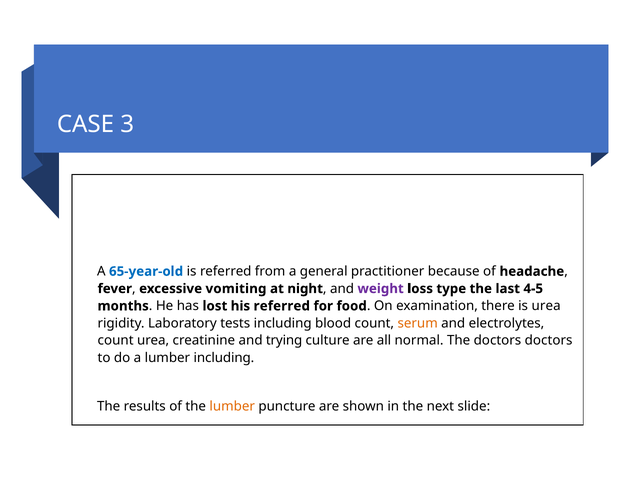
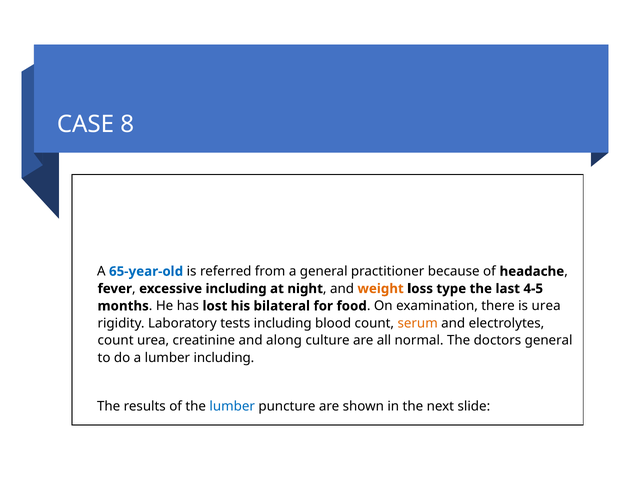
3: 3 -> 8 (127, 125)
excessive vomiting: vomiting -> including (236, 289)
weight colour: purple -> orange (381, 289)
his referred: referred -> bilateral (282, 306)
trying: trying -> along (284, 341)
doctors doctors: doctors -> general (549, 341)
lumber colour: orange -> blue (232, 407)
